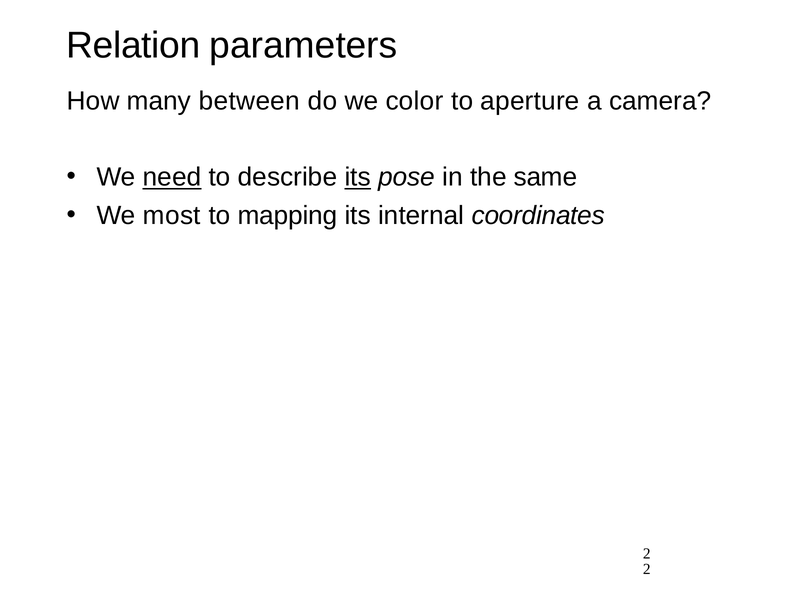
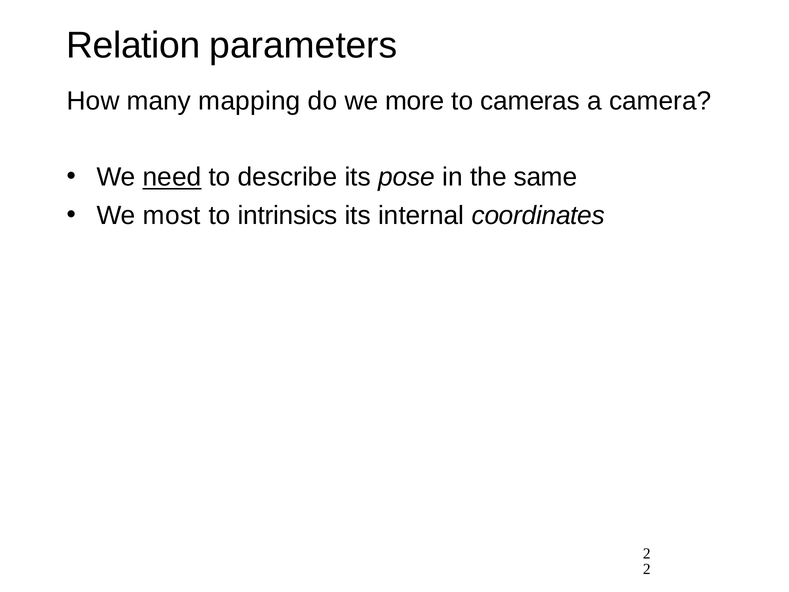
between: between -> mapping (249, 101)
color: color -> more (415, 101)
aperture: aperture -> cameras (530, 101)
its underline: present -> none (358, 177)
mapping: mapping -> intrinsics (288, 215)
